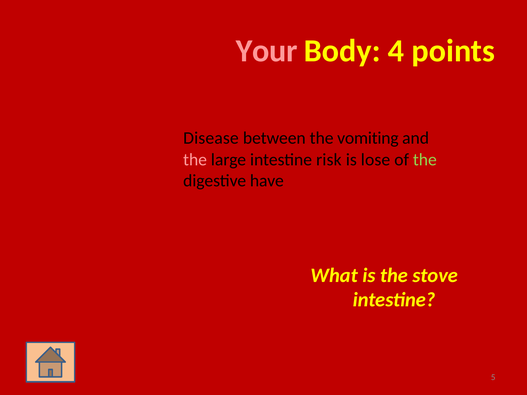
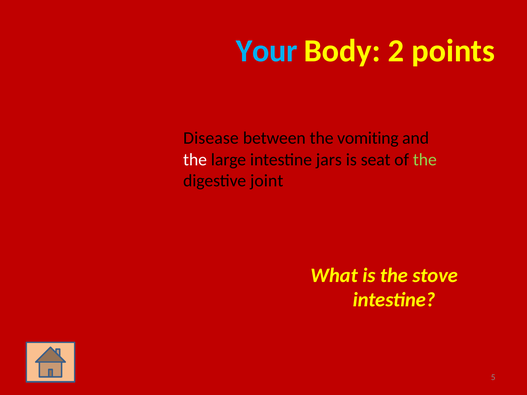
Your colour: pink -> light blue (267, 51)
4: 4 -> 2 (396, 51)
the colour: pink -> white (195, 160)
risk: risk -> jars (329, 160)
lose: lose -> seat (376, 160)
have: have -> joint (267, 181)
